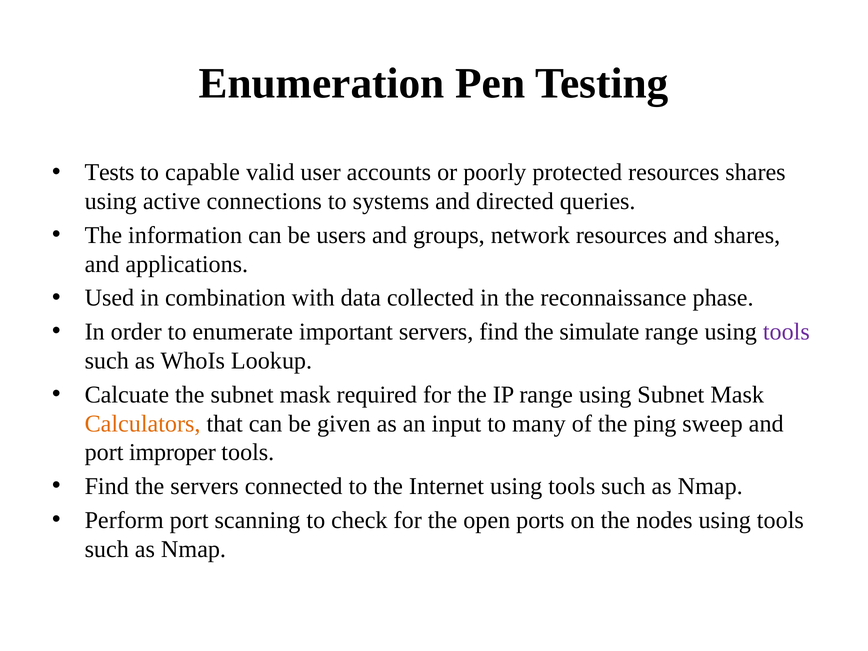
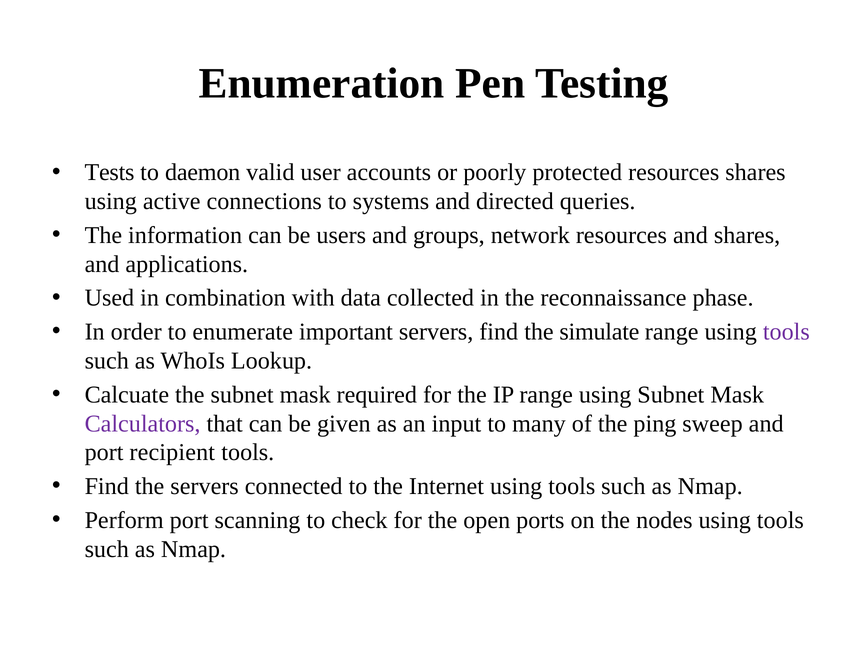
capable: capable -> daemon (203, 172)
Calculators colour: orange -> purple (143, 424)
improper: improper -> recipient (172, 453)
